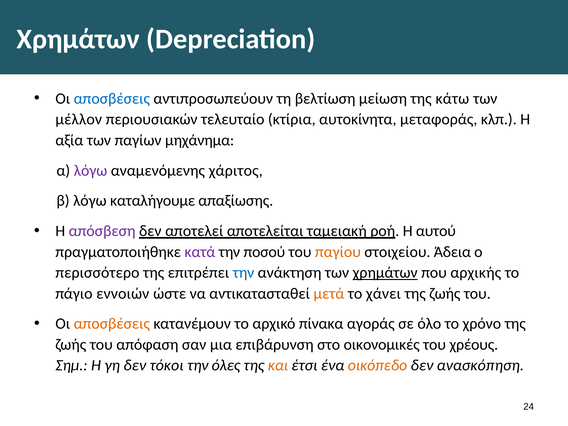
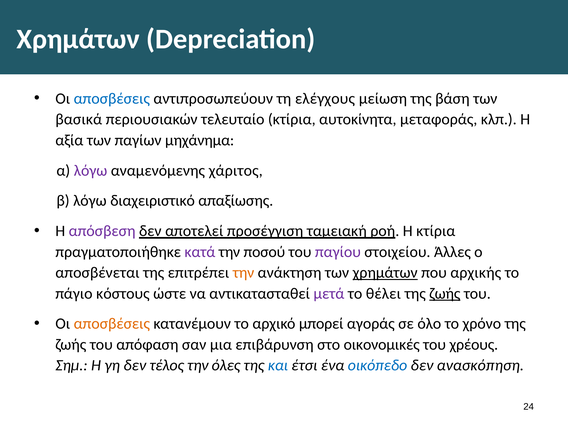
βελτίωση: βελτίωση -> ελέγχους (325, 99)
κάτω: κάτω -> βάση (452, 99)
μέλλον: μέλλον -> βασικά (79, 119)
καταλήγουμε: καταλήγουμε -> διαχειριστικό (153, 201)
αποτελείται: αποτελείται -> προσέγγιση (265, 231)
Η αυτού: αυτού -> κτίρια (436, 231)
παγίου colour: orange -> purple (338, 252)
Άδεια: Άδεια -> Άλλες (452, 252)
περισσότερο: περισσότερο -> αποσβένεται (97, 273)
την colour: blue -> orange (244, 273)
εννοιών: εννοιών -> κόστους (123, 294)
μετά colour: orange -> purple (329, 294)
χάνει: χάνει -> θέλει (383, 294)
ζωής underline: none -> present (445, 294)
πίνακα: πίνακα -> μπορεί (321, 324)
τόκοι: τόκοι -> τέλος (167, 365)
και colour: orange -> blue (278, 365)
οικόπεδο colour: orange -> blue (378, 365)
